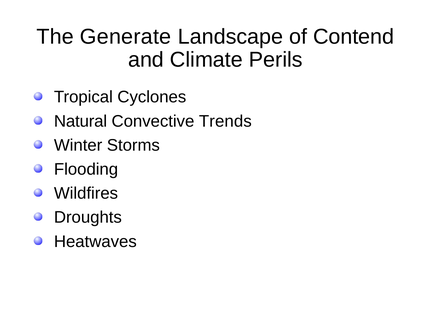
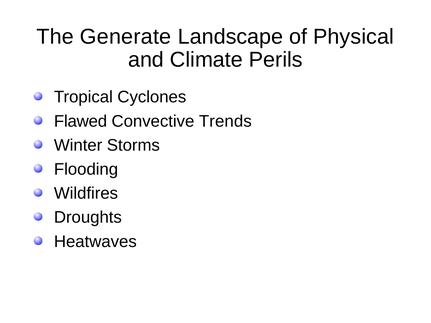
Contend: Contend -> Physical (354, 37)
Natural: Natural -> Flawed (81, 121)
